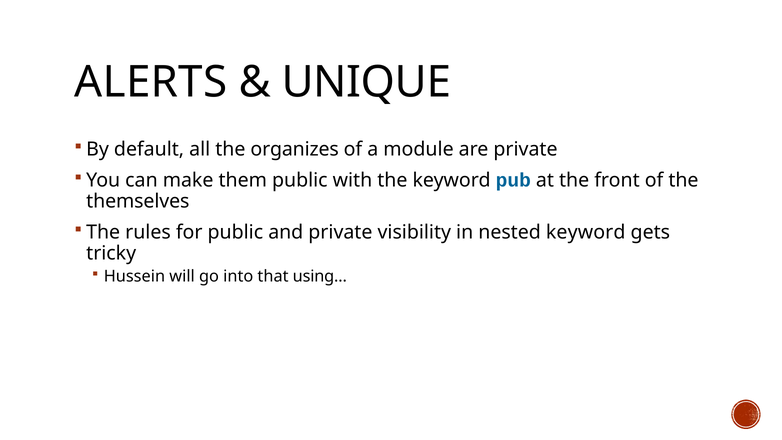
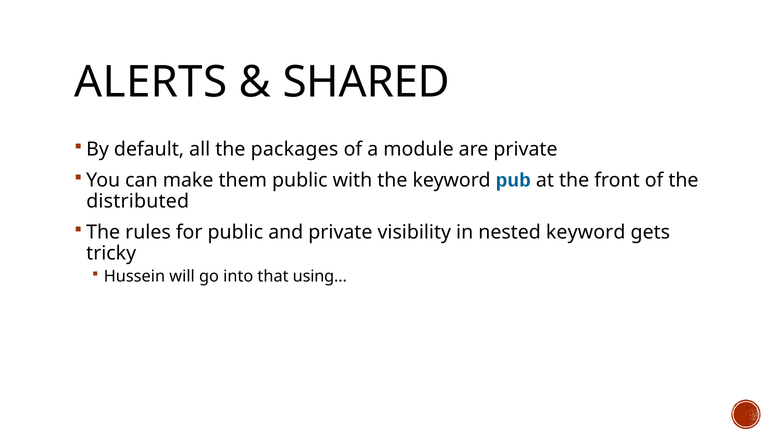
UNIQUE: UNIQUE -> SHARED (366, 82)
organizes: organizes -> packages (294, 149)
themselves: themselves -> distributed (138, 201)
